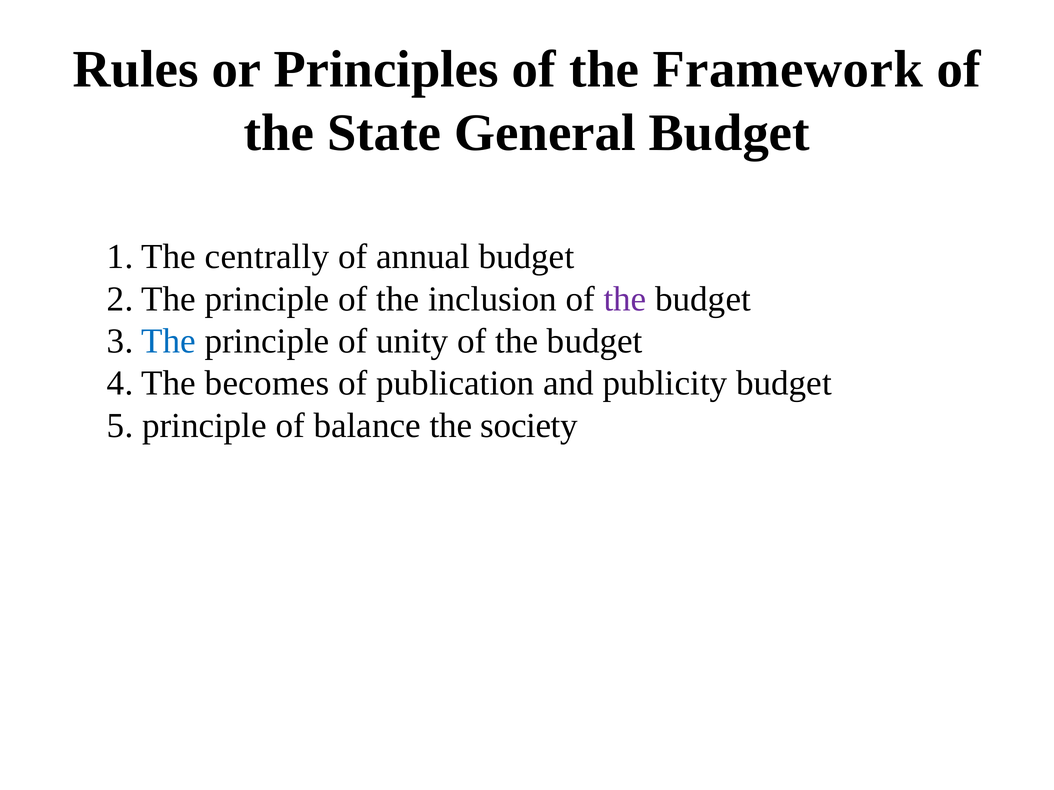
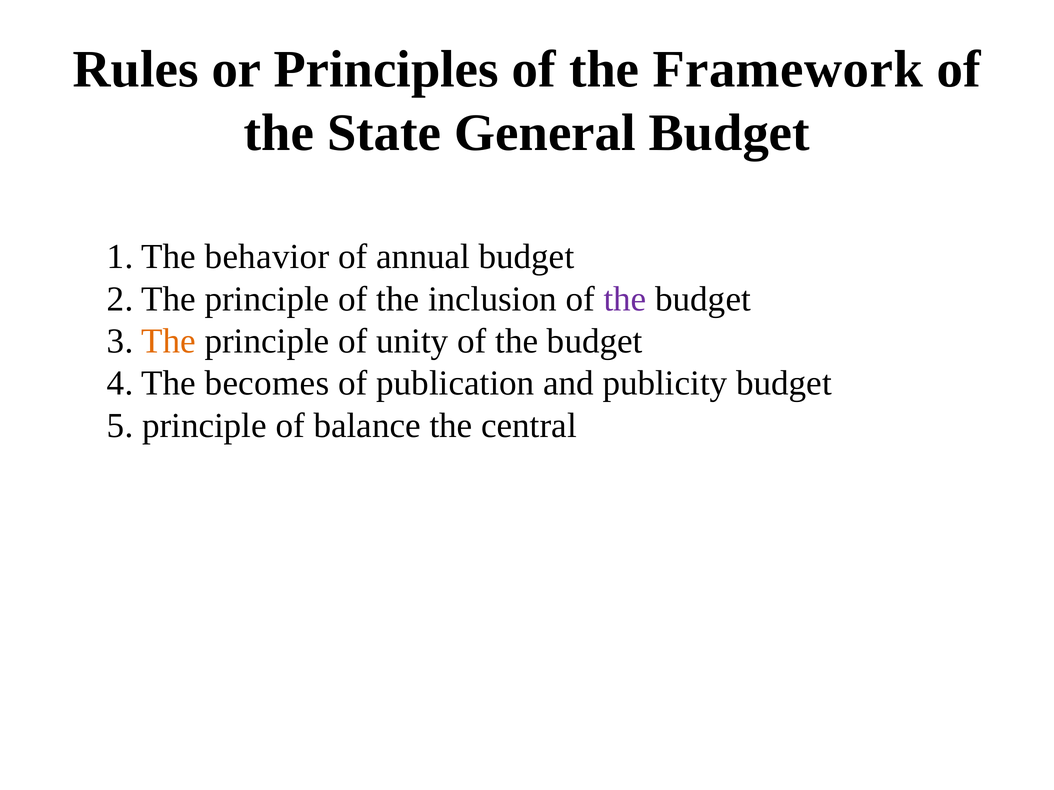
centrally: centrally -> behavior (267, 257)
The colour: blue -> orange (169, 341)
society: society -> central (529, 426)
